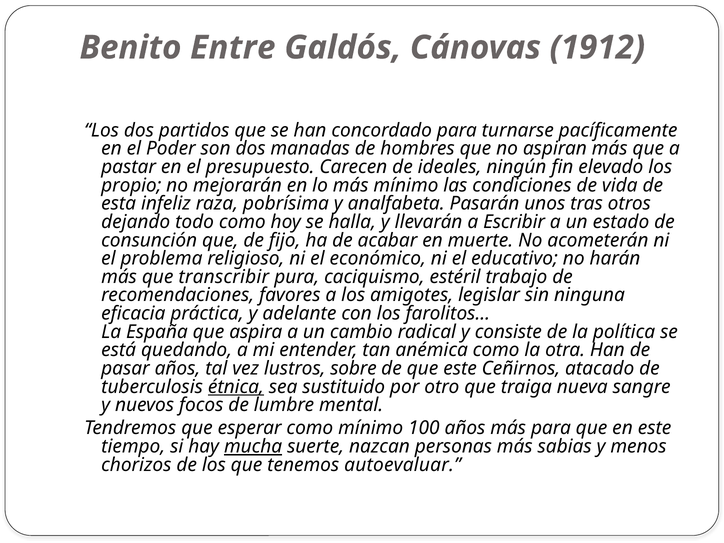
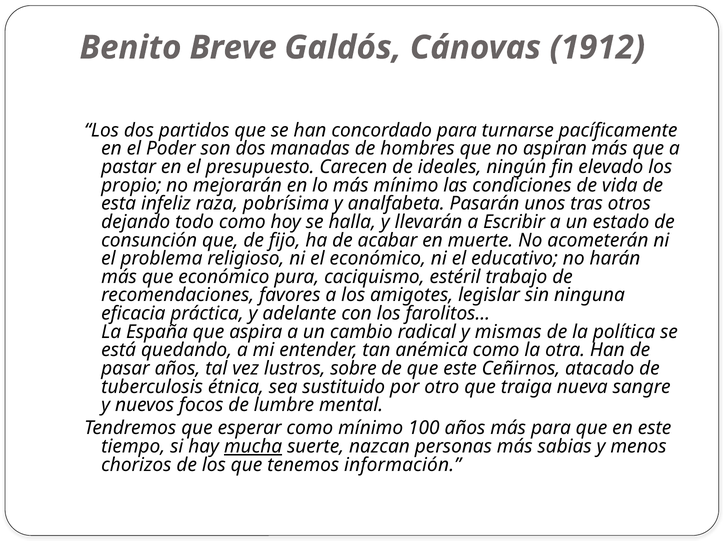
Entre: Entre -> Breve (233, 48)
que transcribir: transcribir -> económico (224, 277)
consiste: consiste -> mismas (508, 332)
étnica underline: present -> none (236, 387)
autoevaluar: autoevaluar -> información (403, 465)
